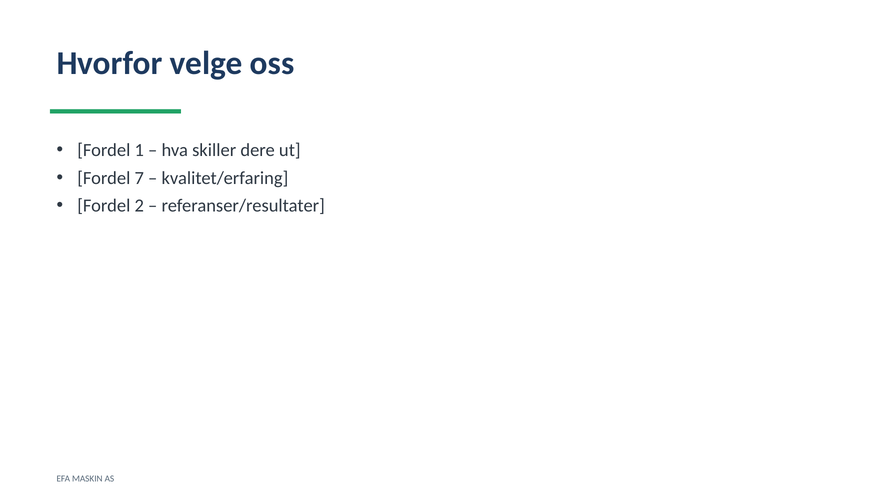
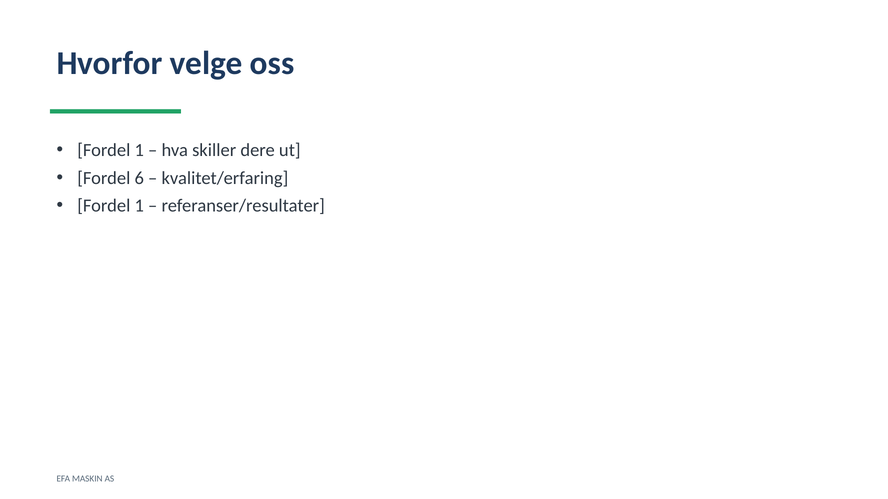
7: 7 -> 6 (139, 178)
2: 2 -> 1 (139, 206)
